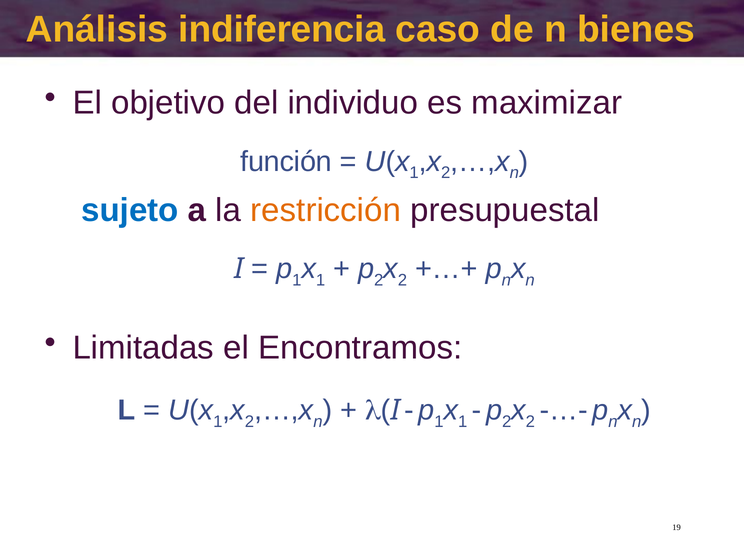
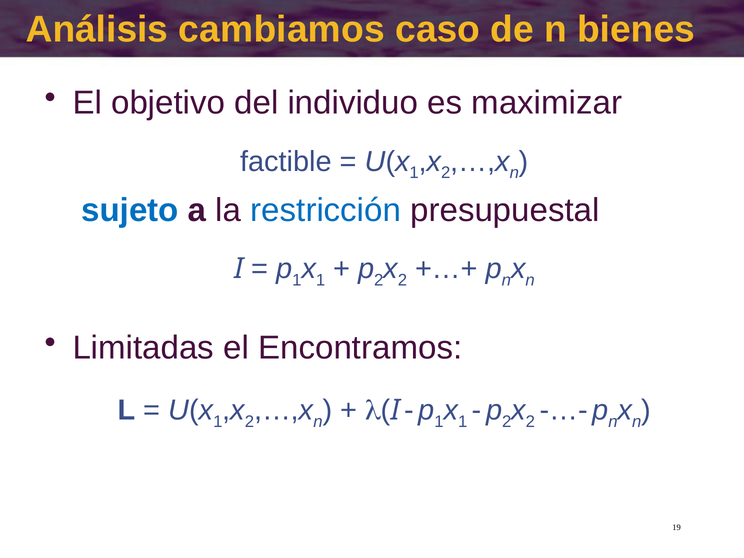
indiferencia: indiferencia -> cambiamos (282, 29)
función: función -> factible (286, 162)
restricción colour: orange -> blue (326, 210)
